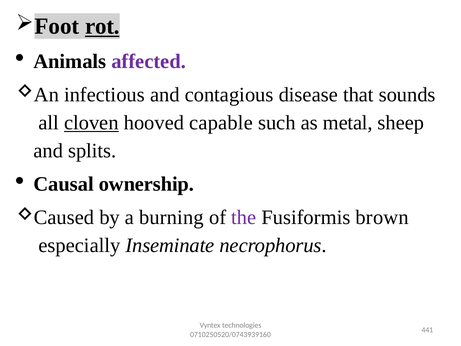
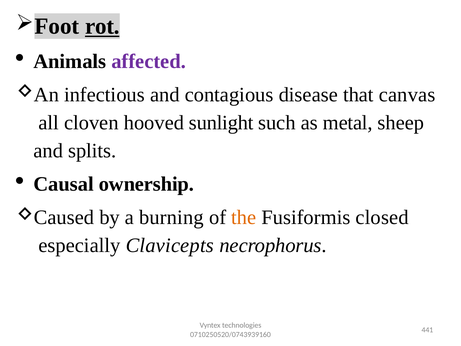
sounds: sounds -> canvas (407, 95)
cloven underline: present -> none (91, 123)
capable: capable -> sunlight (221, 123)
the colour: purple -> orange (244, 217)
brown: brown -> closed (382, 217)
Inseminate: Inseminate -> Clavicepts (170, 245)
